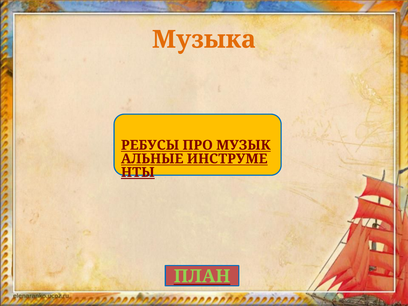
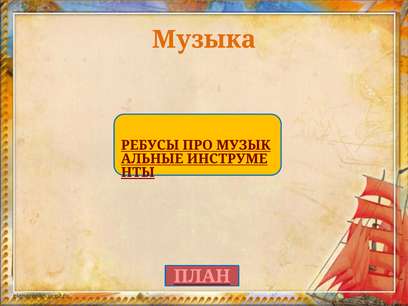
ПЛАН colour: light green -> pink (202, 276)
